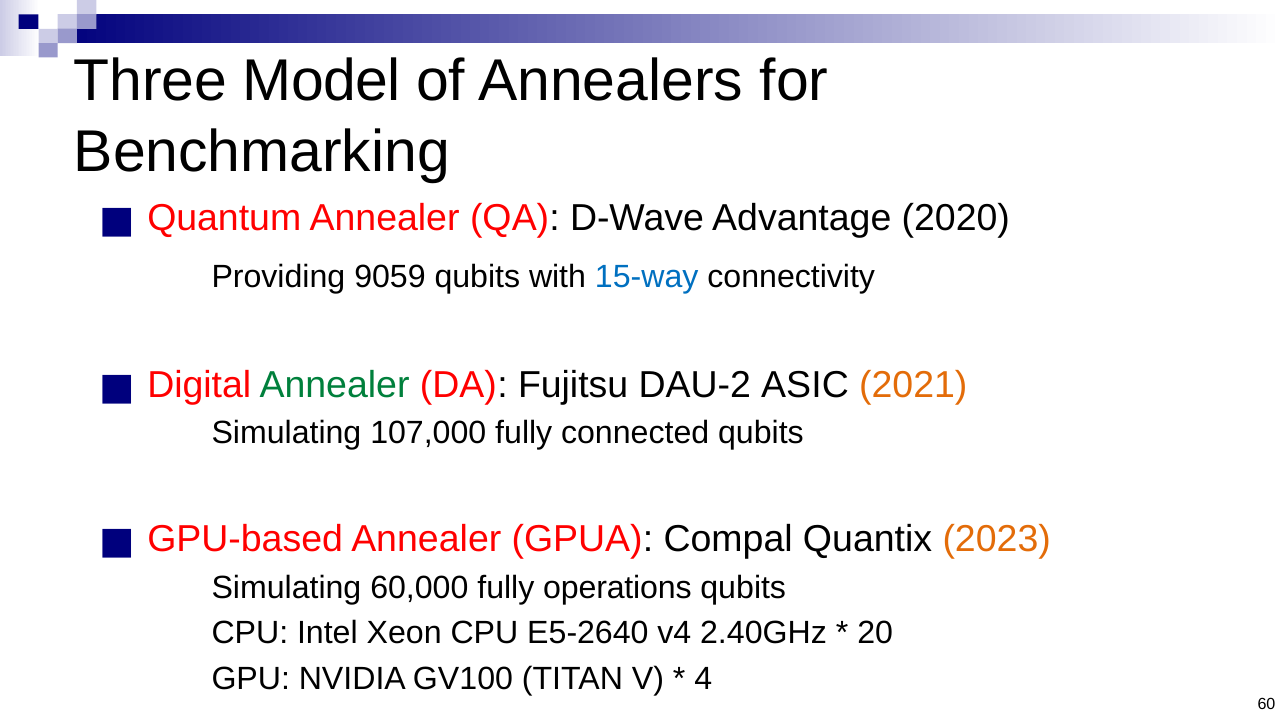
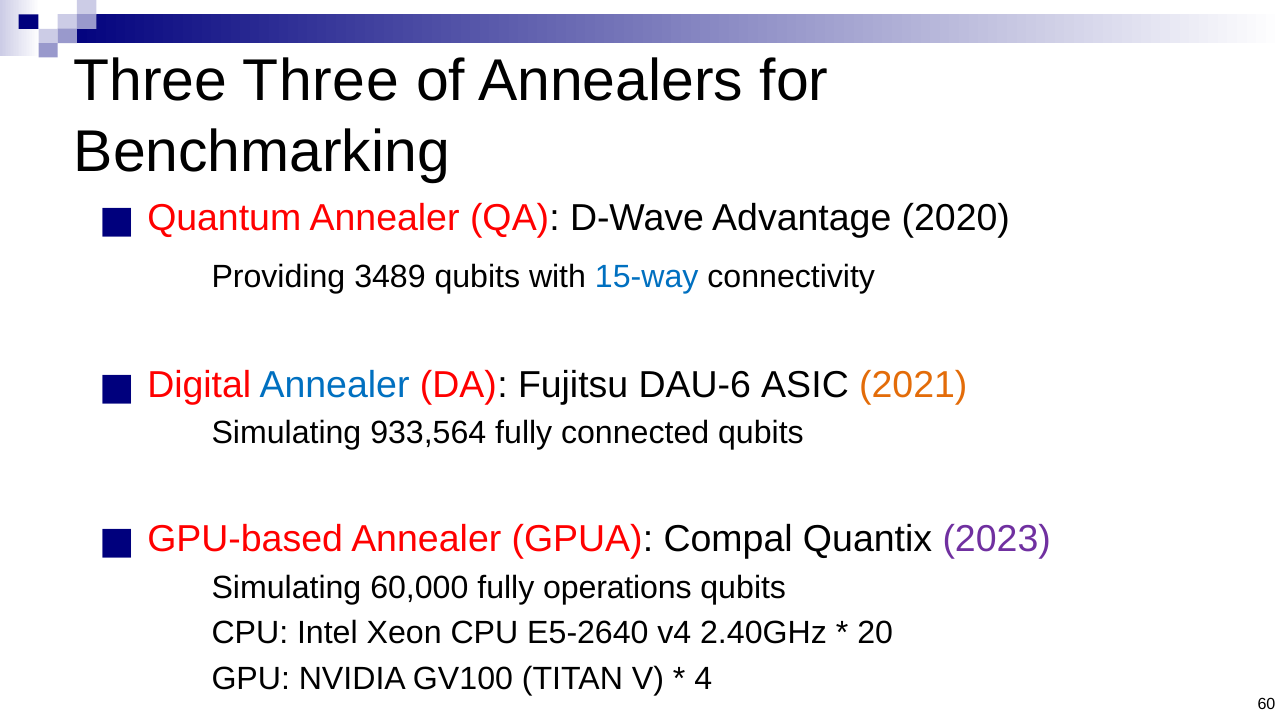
Three Model: Model -> Three (321, 81)
9059: 9059 -> 3489 (390, 277)
Annealer colour: green -> blue (335, 385)
DAU-2: DAU-2 -> DAU-6 (695, 385)
107,000: 107,000 -> 933,564 (428, 433)
2023 colour: orange -> purple (997, 539)
